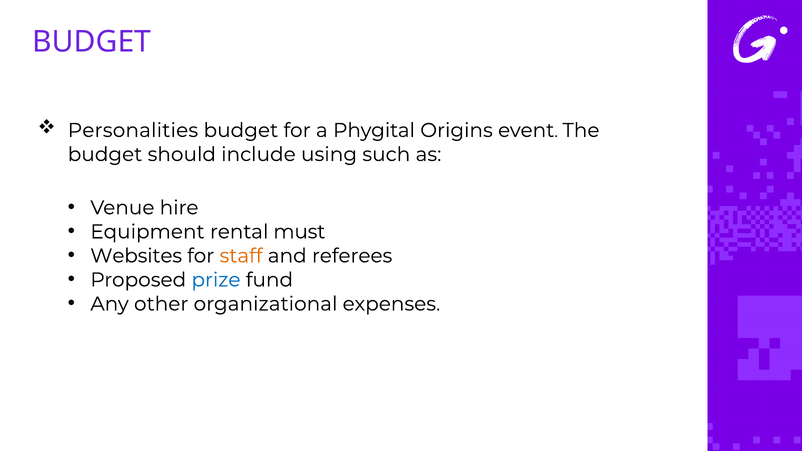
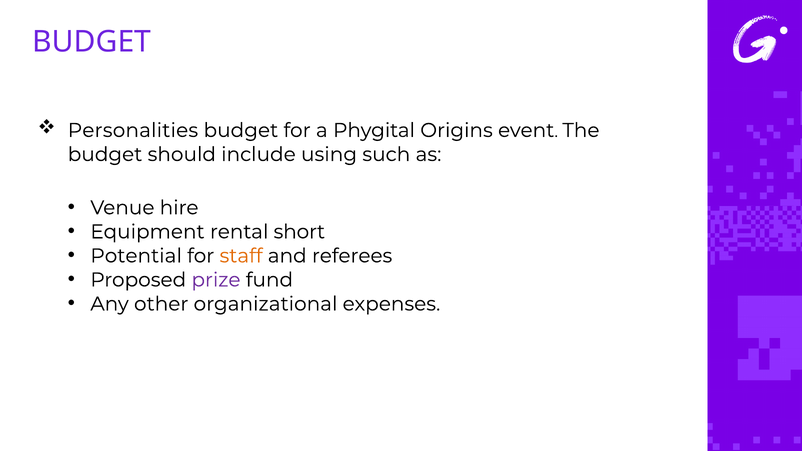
must: must -> short (299, 232)
Websites: Websites -> Potential (136, 256)
prize colour: blue -> purple (216, 280)
